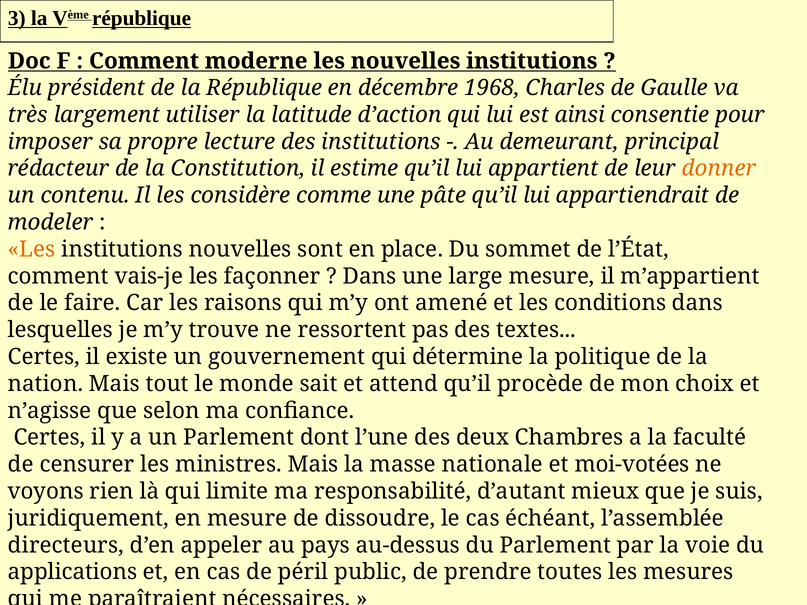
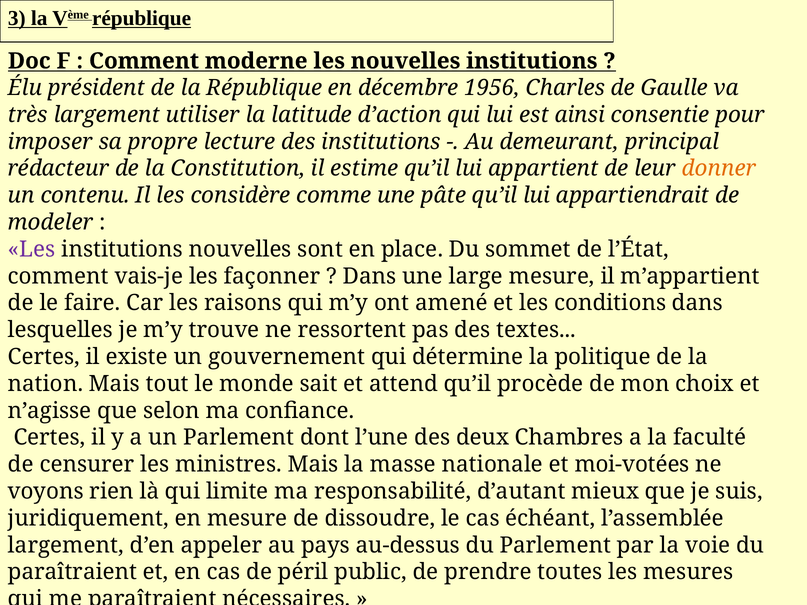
1968: 1968 -> 1956 (492, 88)
Les colour: orange -> purple (32, 249)
directeurs: directeurs -> largement (66, 545)
applications: applications -> paraîtraient (73, 572)
